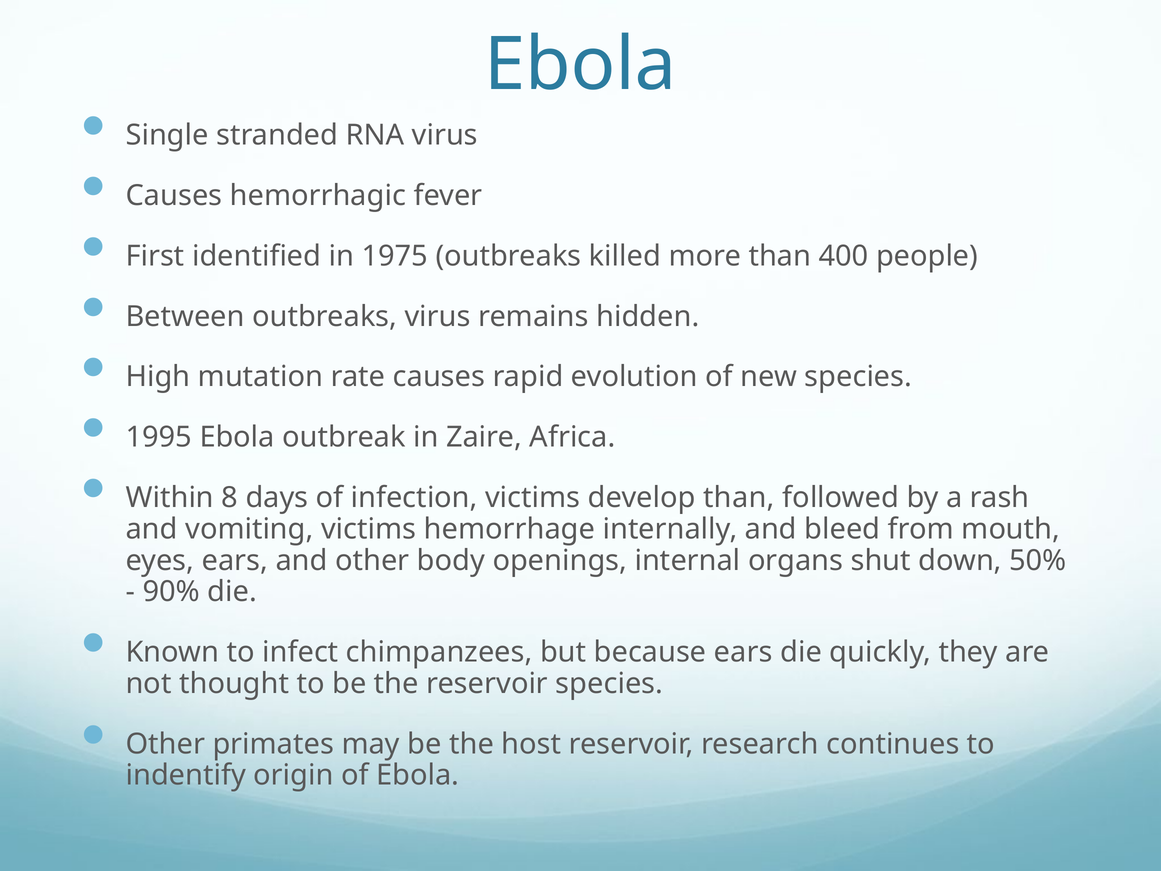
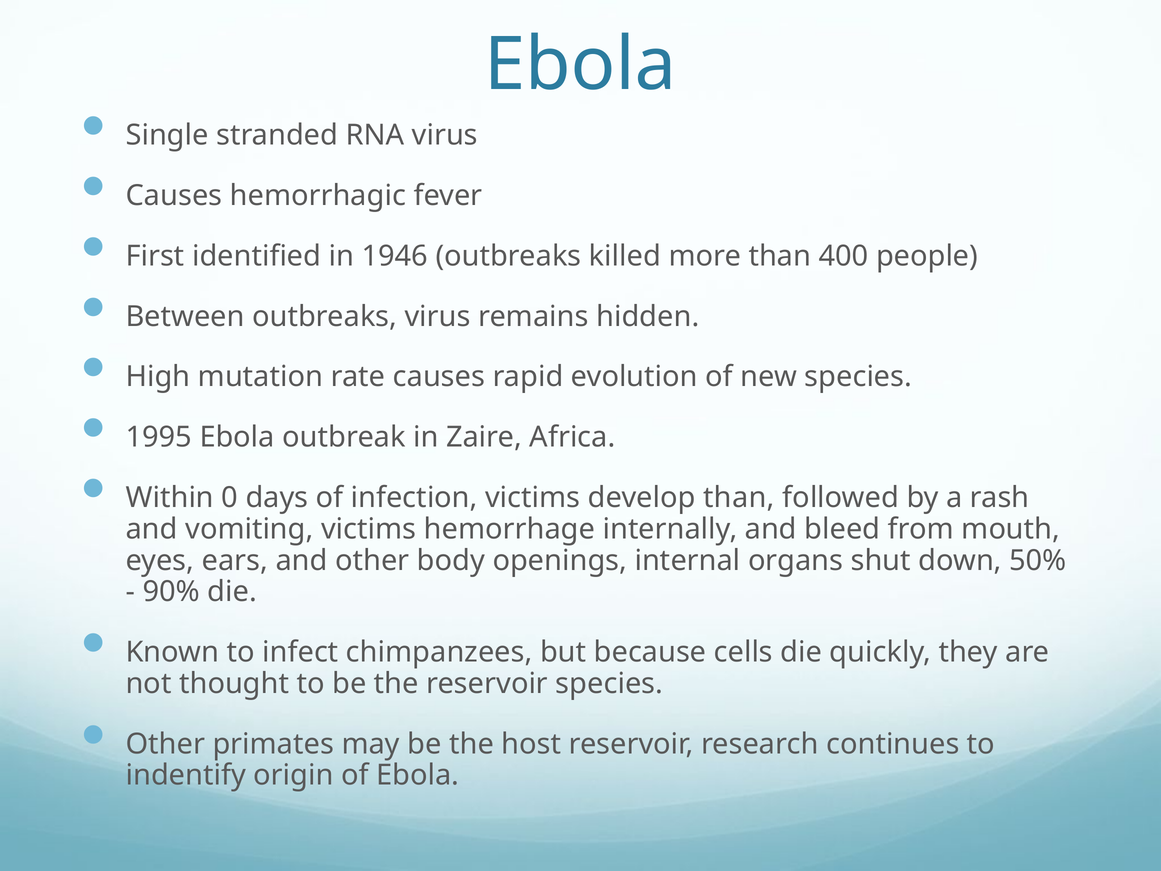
1975: 1975 -> 1946 (395, 256)
8: 8 -> 0 (230, 498)
because ears: ears -> cells (743, 652)
